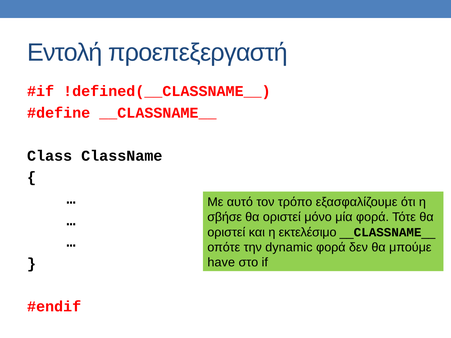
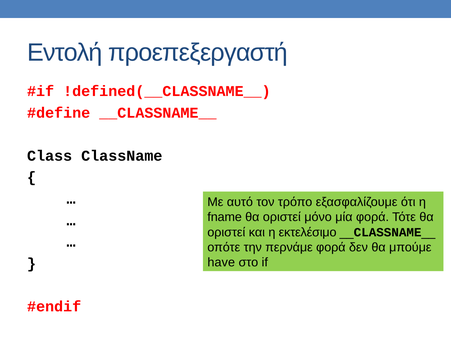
σβήσε: σβήσε -> fname (225, 217)
dynamic: dynamic -> περνάμε (289, 247)
